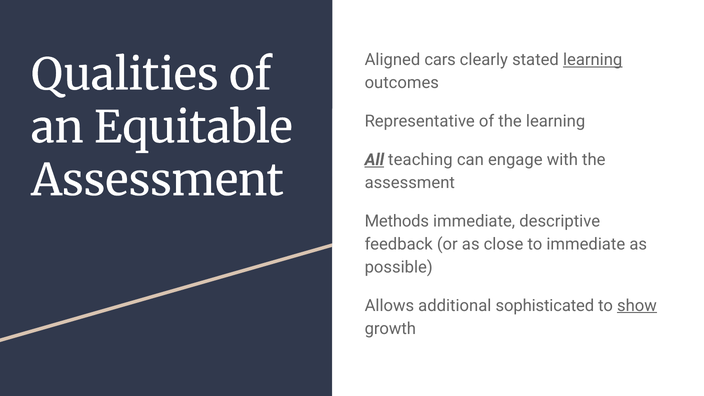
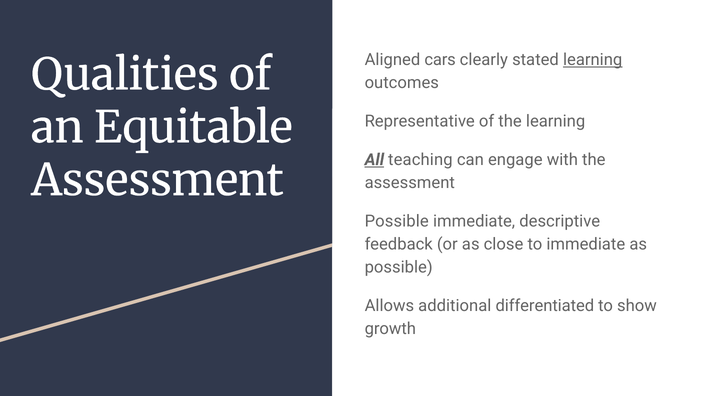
Methods: Methods -> Possible (397, 221)
sophisticated: sophisticated -> differentiated (545, 306)
show underline: present -> none (637, 306)
